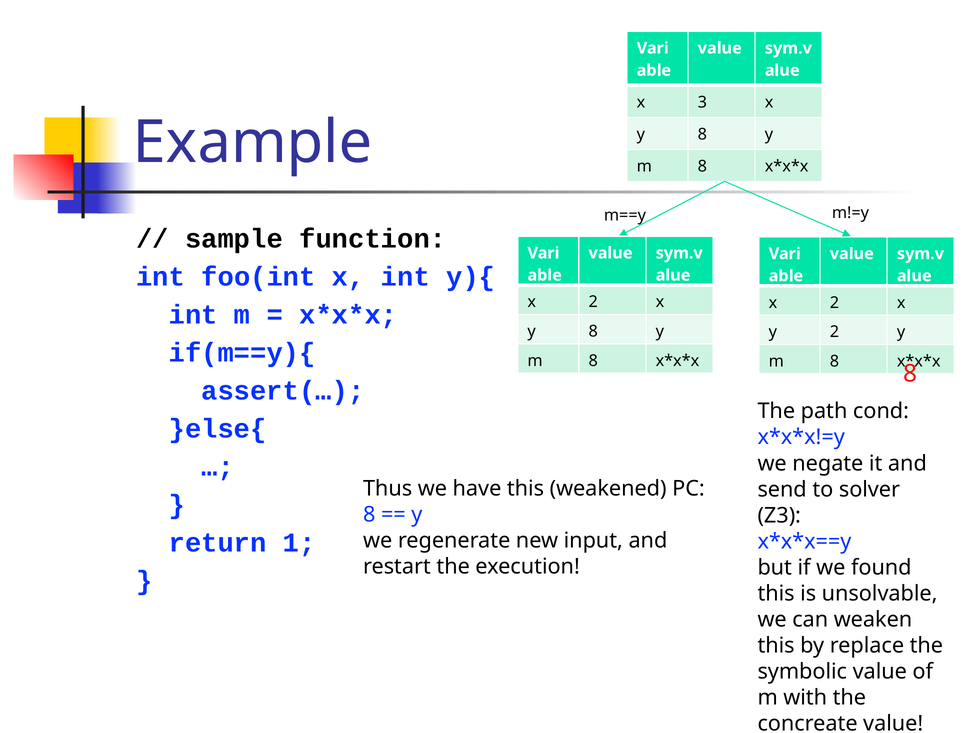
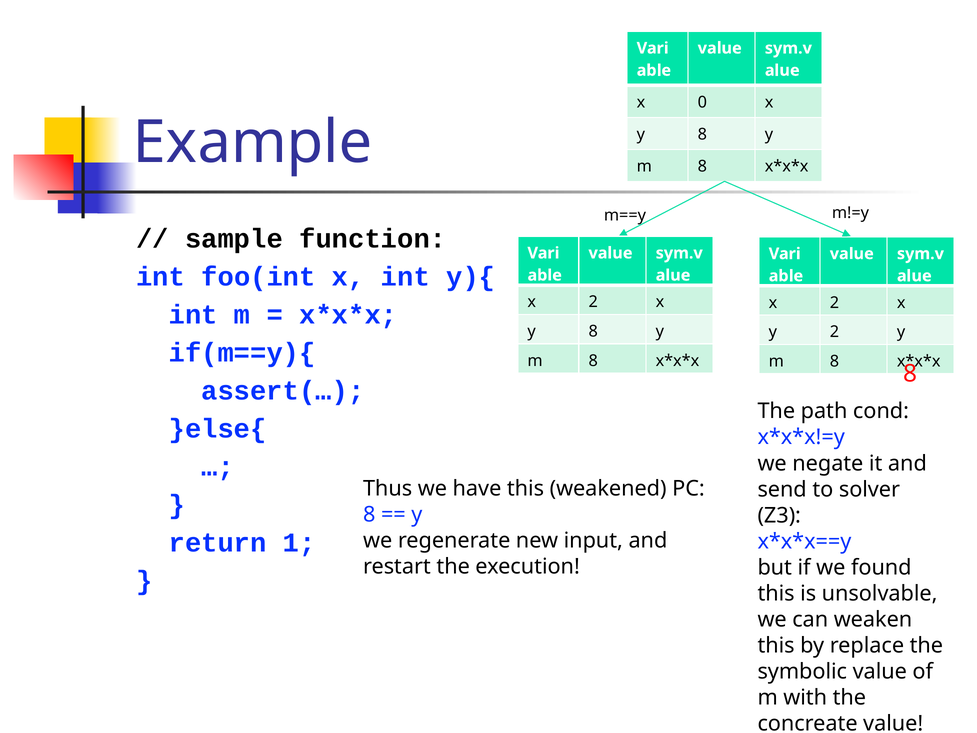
3: 3 -> 0 (702, 102)
